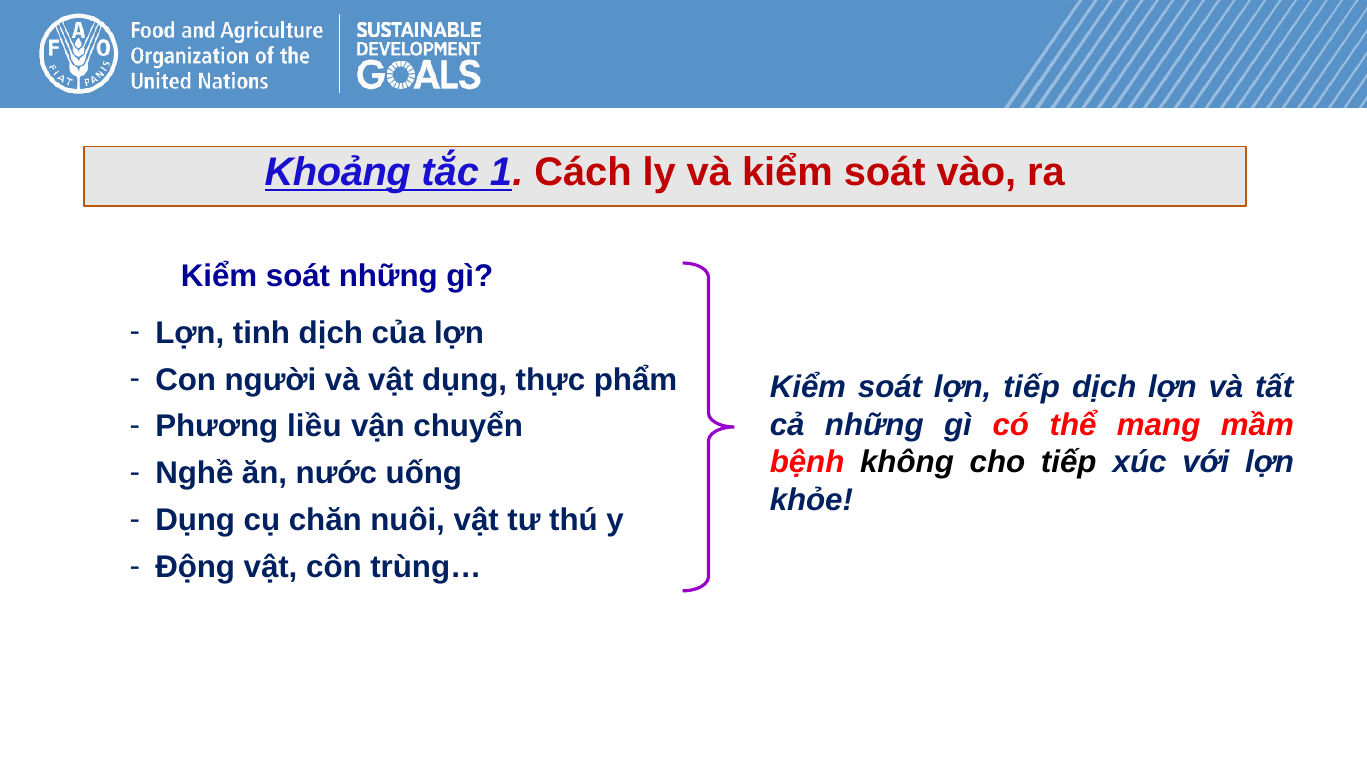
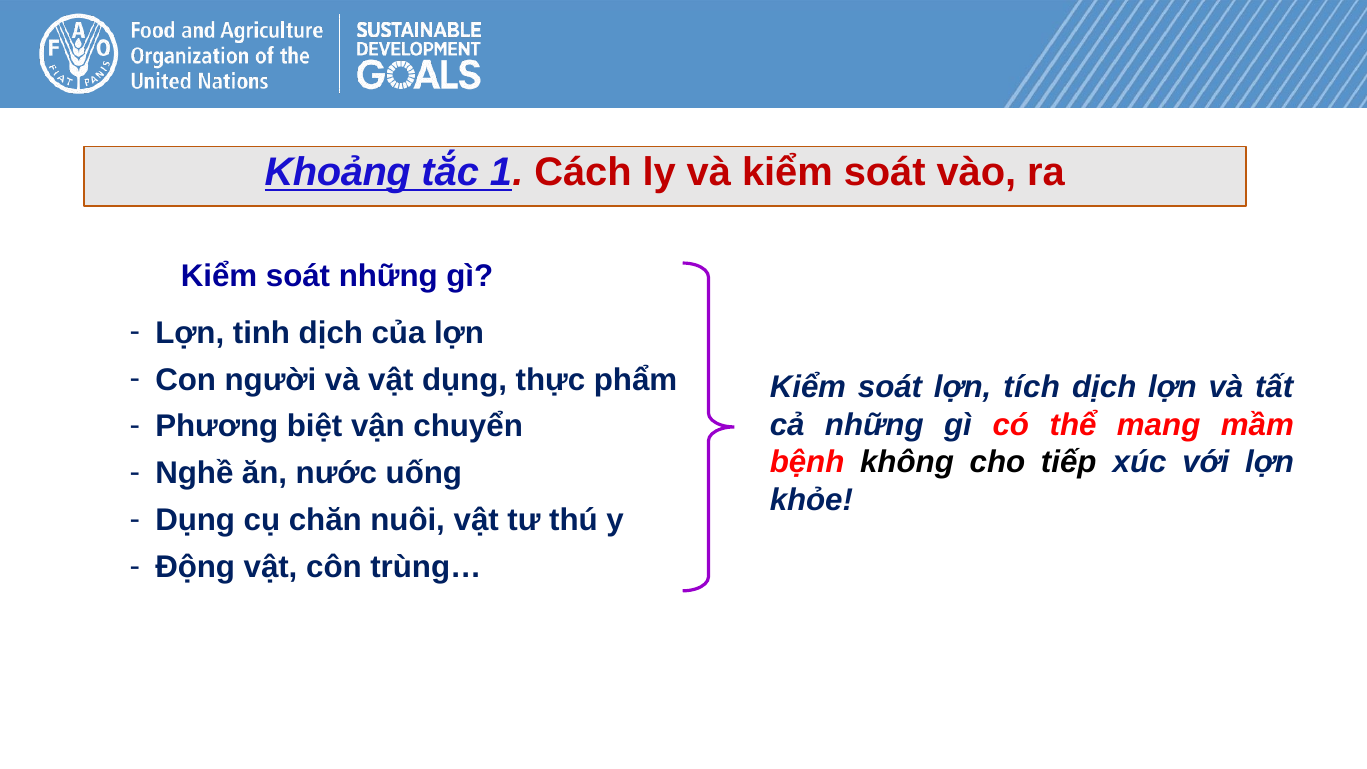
lợn tiếp: tiếp -> tích (1032, 387)
liều: liều -> biệt (315, 427)
